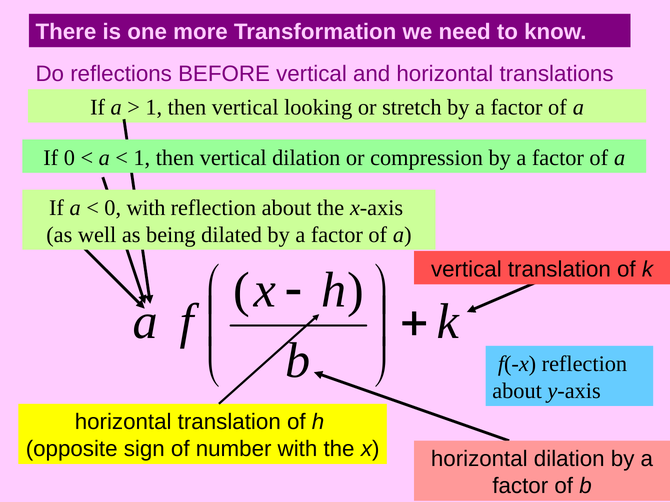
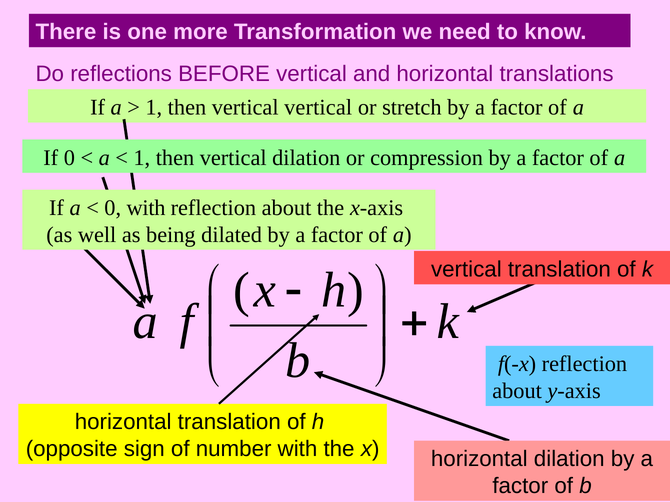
vertical looking: looking -> vertical (318, 108)
